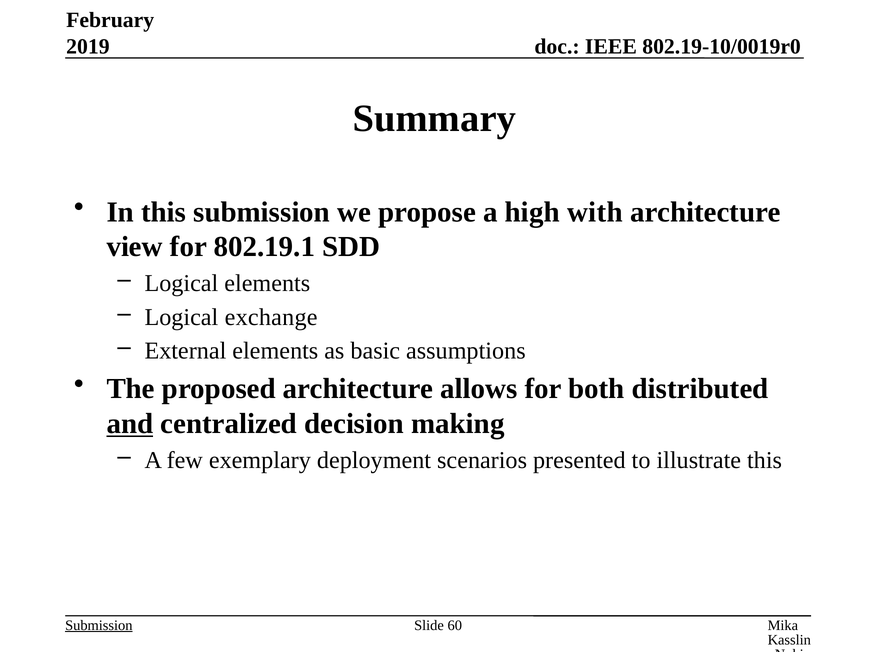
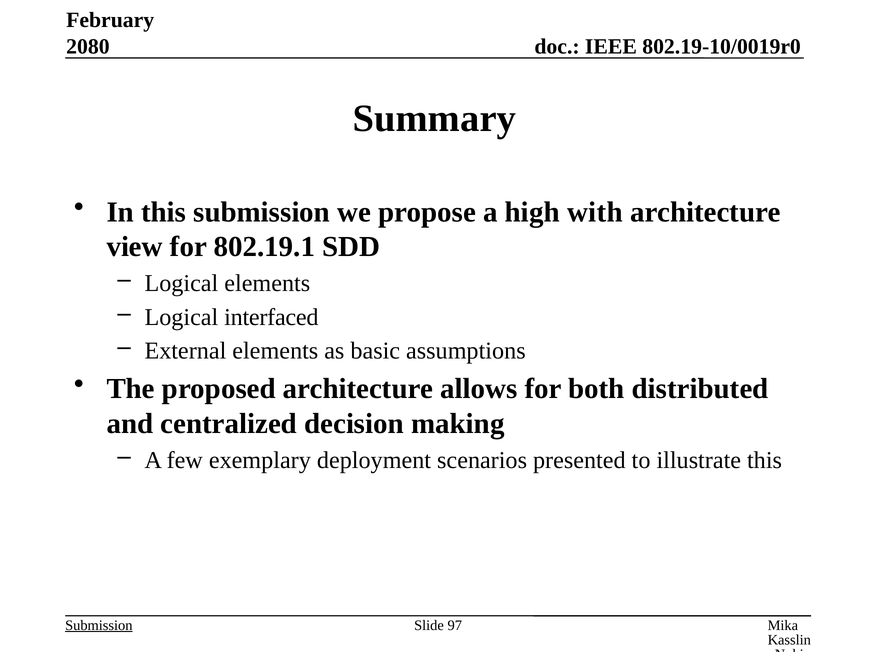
2019: 2019 -> 2080 (88, 46)
exchange: exchange -> interfaced (271, 317)
and underline: present -> none (130, 424)
60: 60 -> 97 (455, 625)
